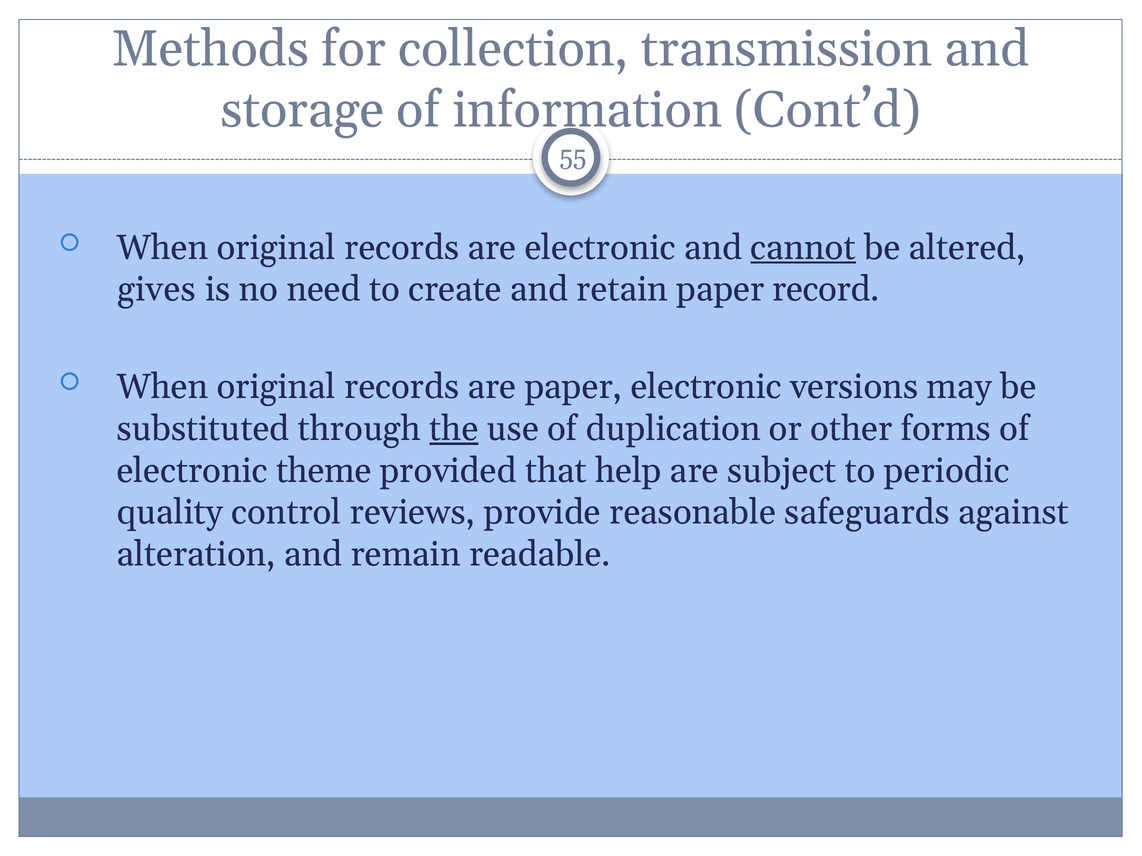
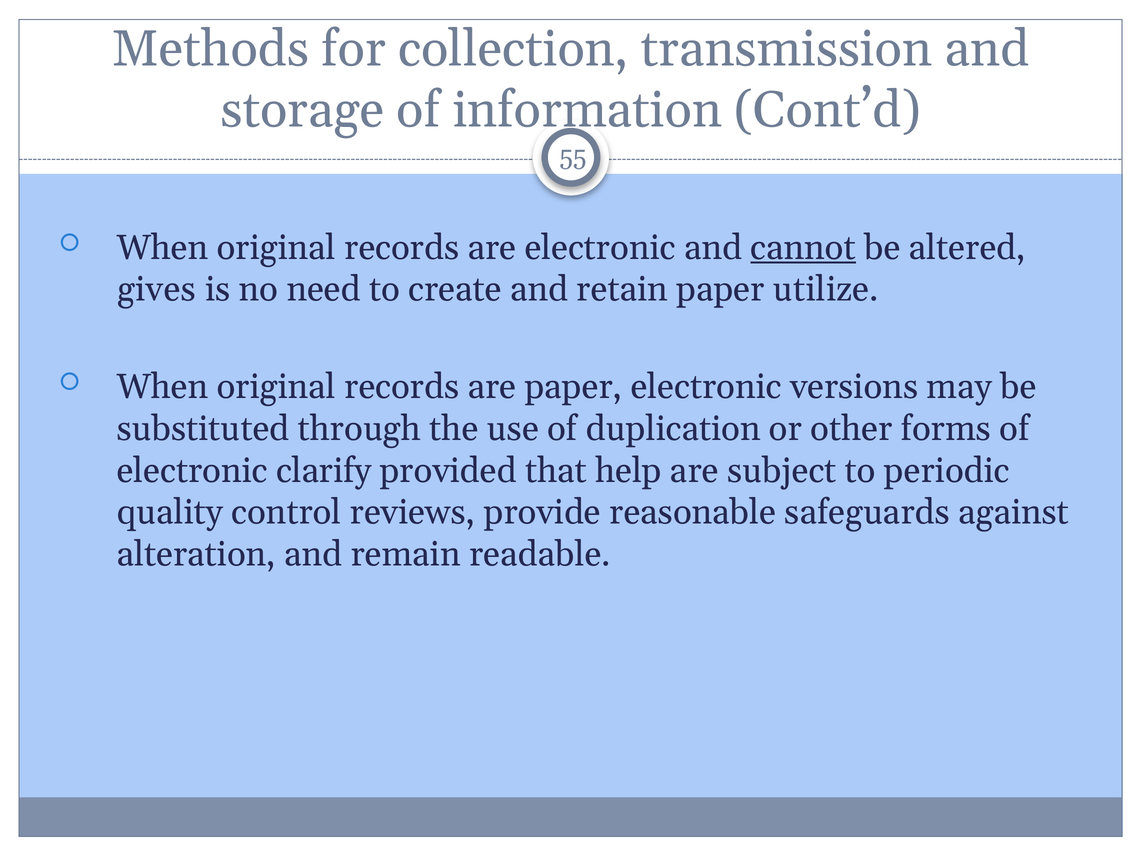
record: record -> utilize (826, 290)
the underline: present -> none (454, 429)
theme: theme -> clarify (324, 471)
